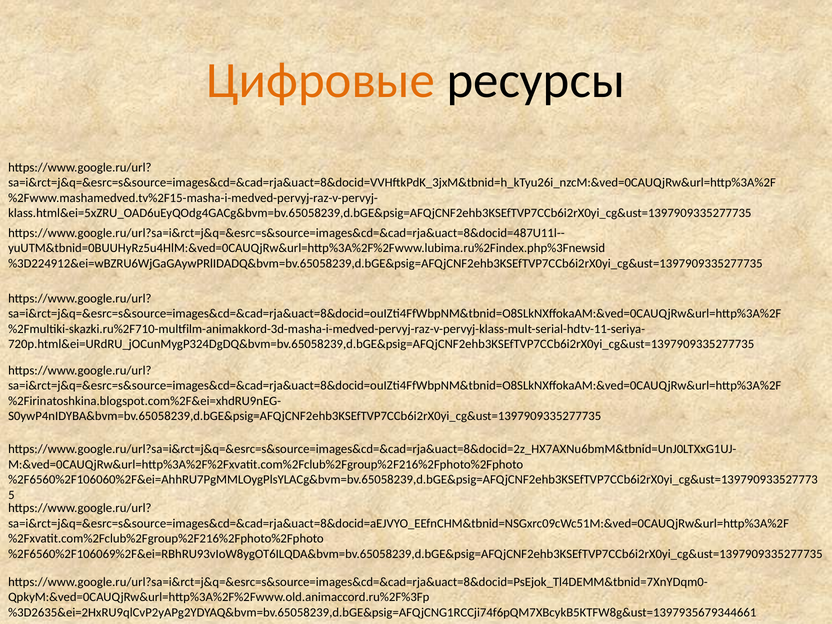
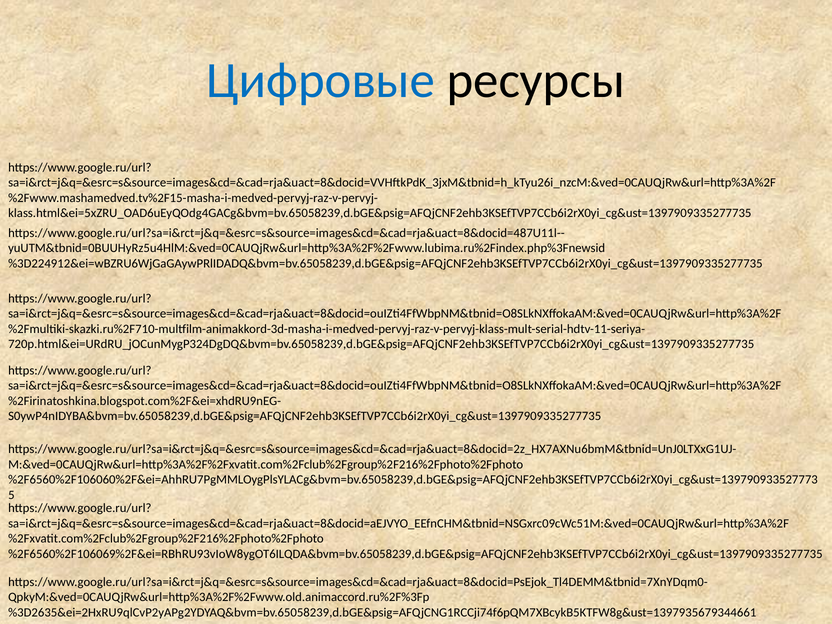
Цифровые colour: orange -> blue (321, 81)
